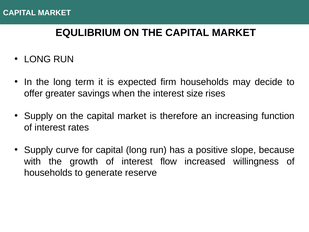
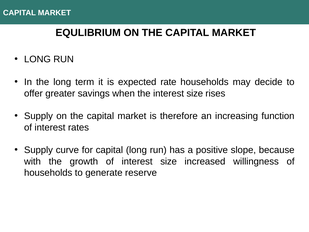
firm: firm -> rate (168, 82)
of interest flow: flow -> size (169, 161)
